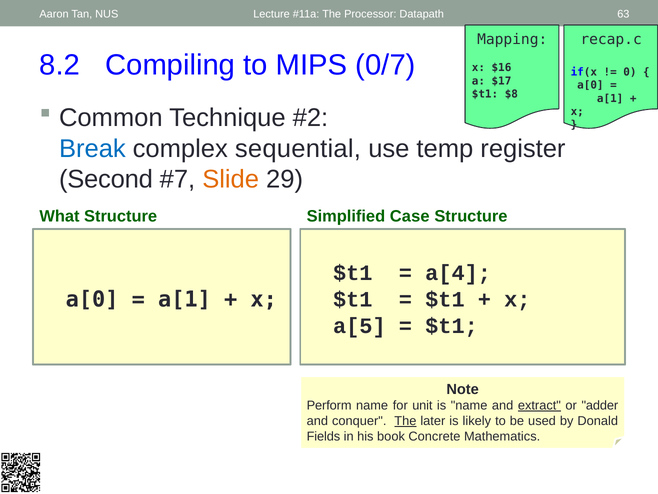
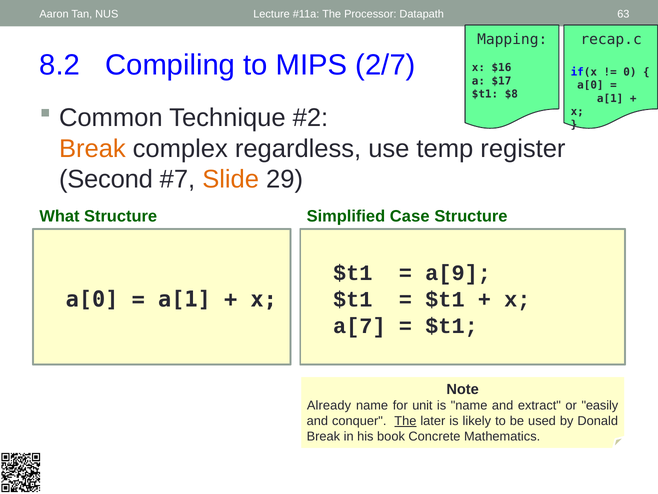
0/7: 0/7 -> 2/7 (385, 65)
Break colour: blue -> orange (92, 149)
sequential: sequential -> regardless (298, 149)
a[4: a[4 -> a[9 (458, 273)
a[5: a[5 -> a[7 (359, 325)
Perform: Perform -> Already (329, 405)
extract underline: present -> none (539, 405)
adder: adder -> easily (600, 405)
Fields: Fields -> Break (323, 436)
